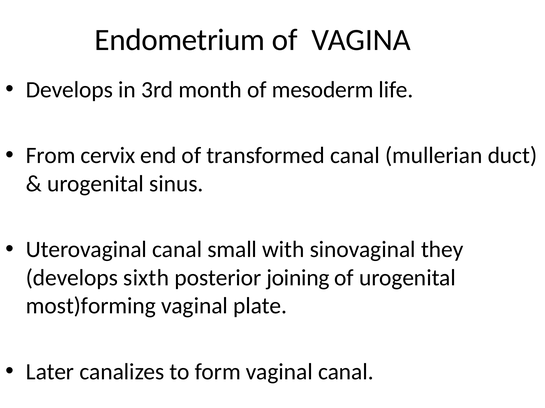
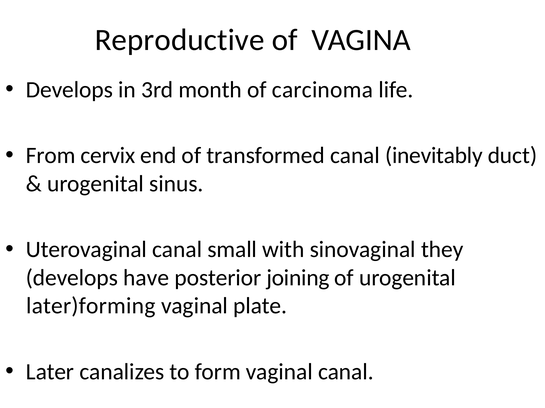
Endometrium: Endometrium -> Reproductive (180, 40)
mesoderm: mesoderm -> carcinoma (322, 90)
mullerian: mullerian -> inevitably (434, 156)
sixth: sixth -> have (146, 278)
most)forming: most)forming -> later)forming (91, 306)
